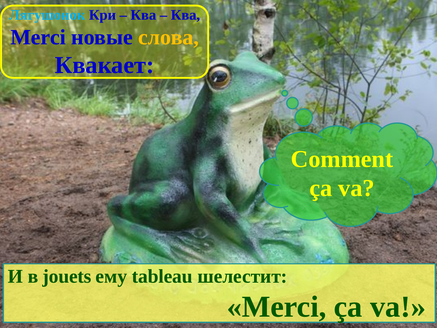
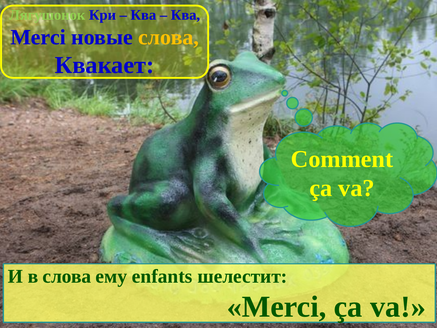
Лягушонок colour: light blue -> light green (47, 15)
в jouets: jouets -> слова (67, 276)
tableau: tableau -> enfants (162, 276)
